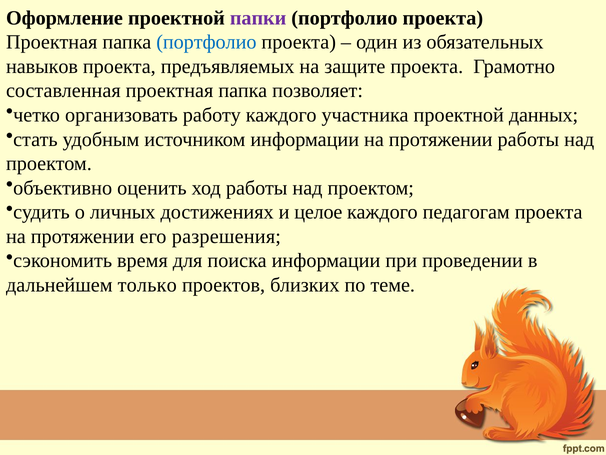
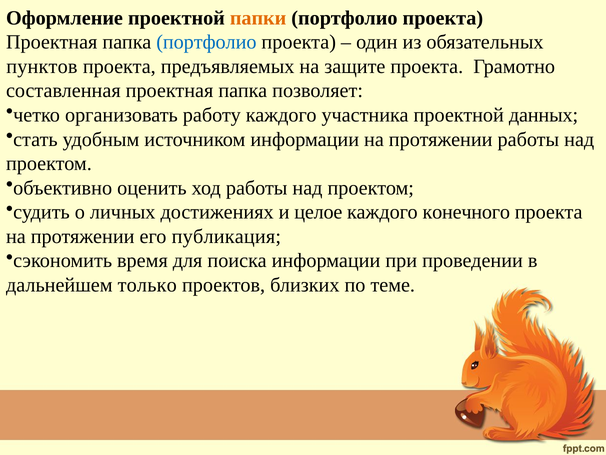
папки colour: purple -> orange (258, 18)
навыков: навыков -> пунктов (42, 66)
педагогам: педагогам -> конечного (466, 212)
разрешения: разрешения -> публикация (226, 236)
